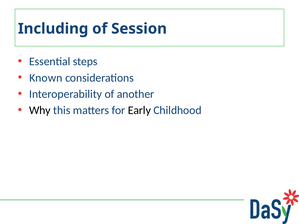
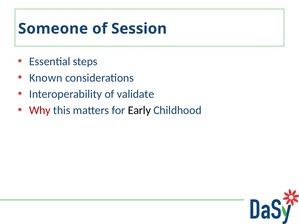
Including: Including -> Someone (53, 29)
another: another -> validate (136, 94)
Why colour: black -> red (40, 110)
